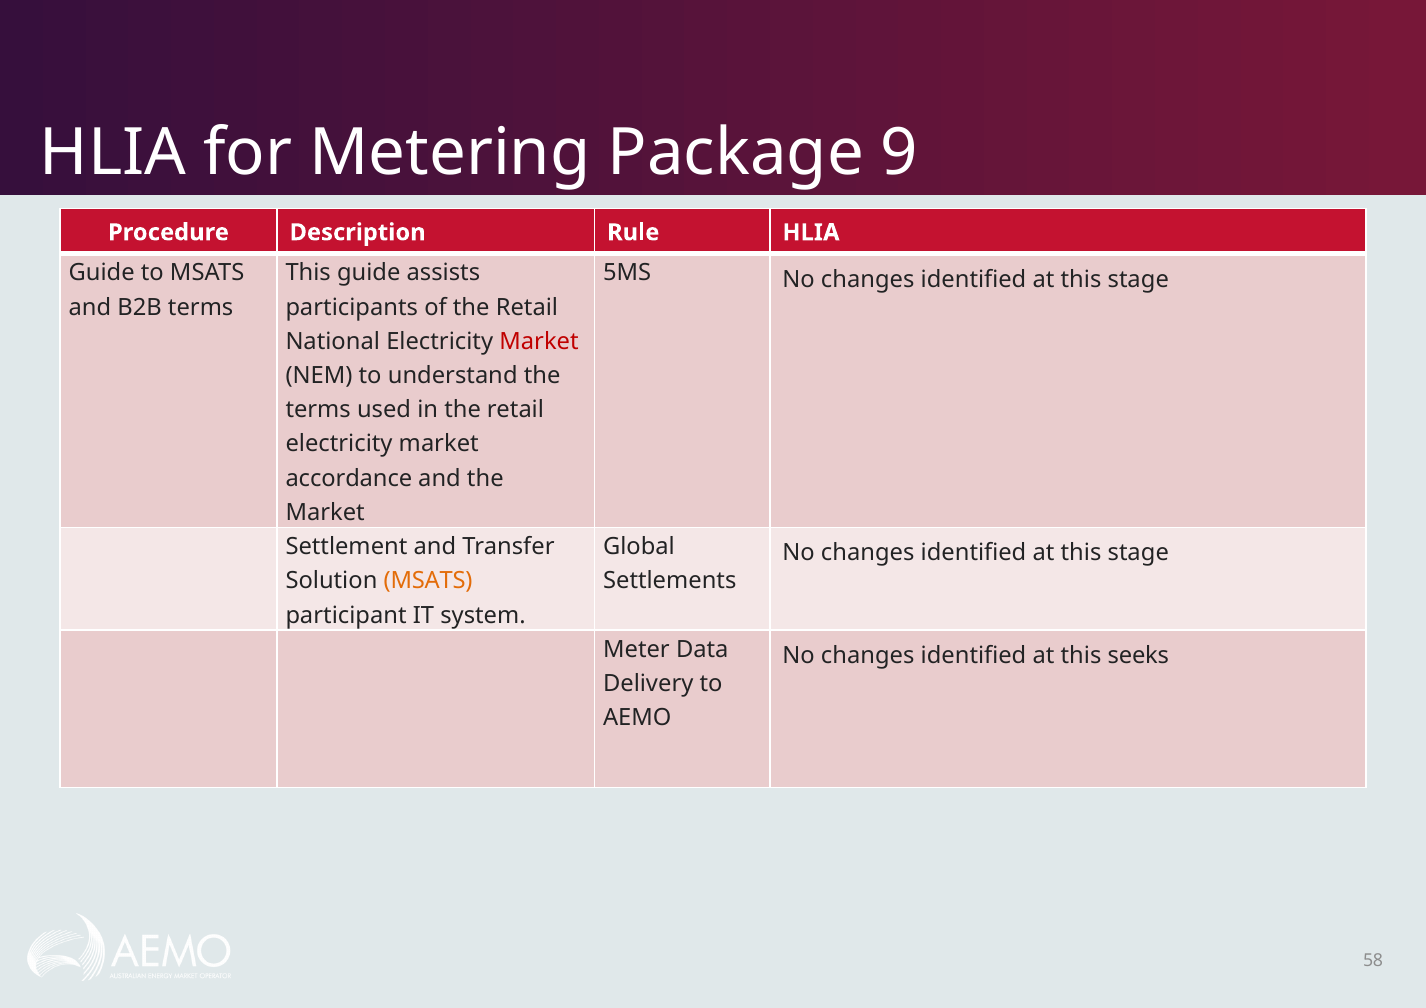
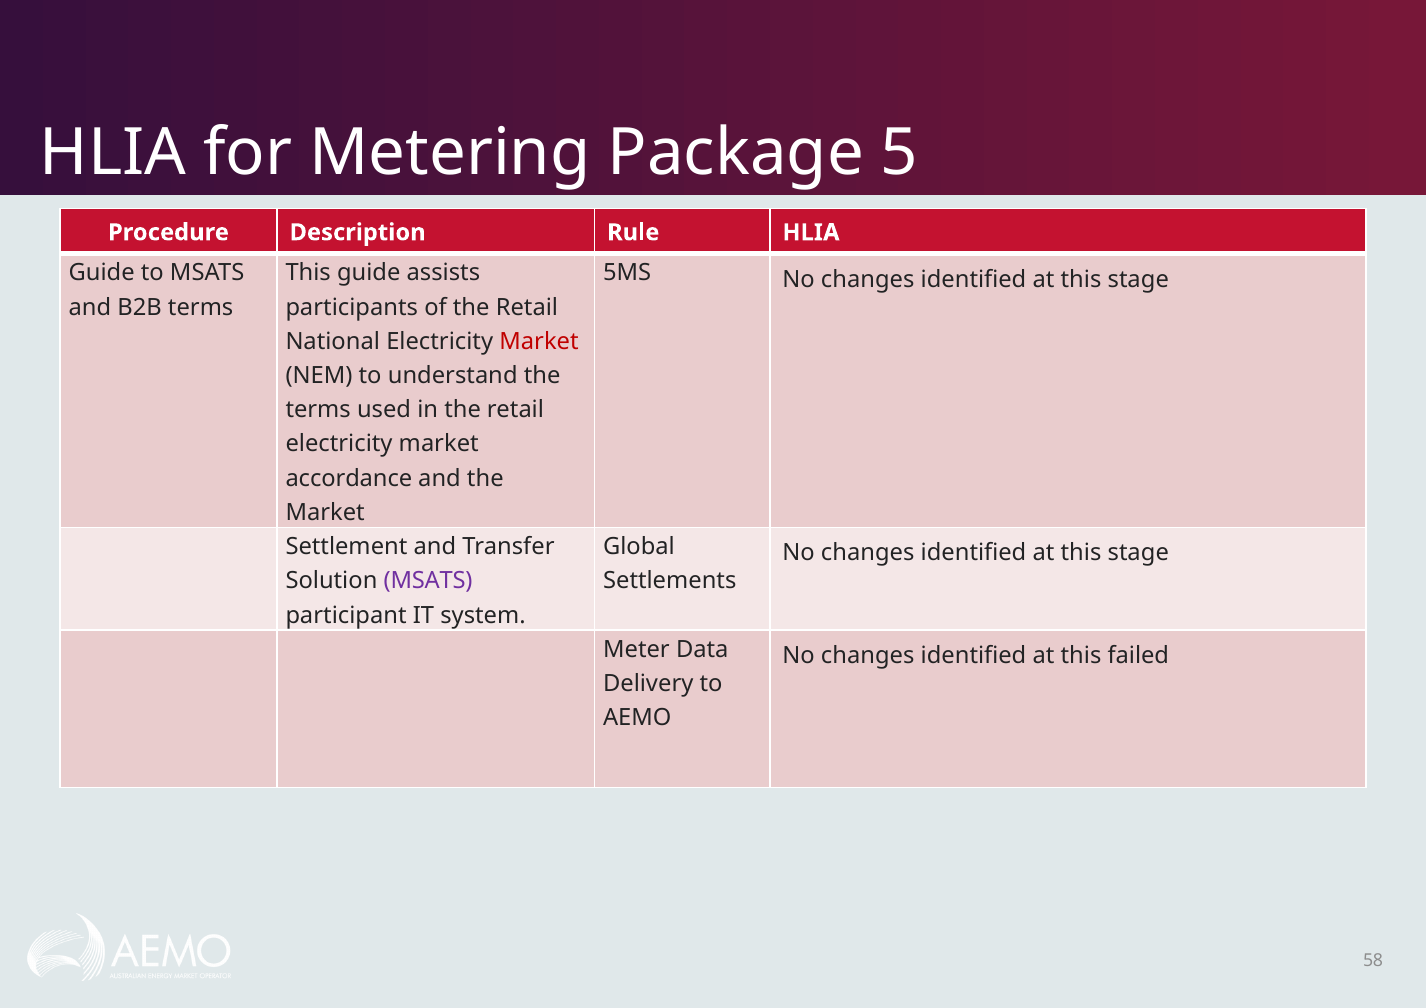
9: 9 -> 5 (900, 153)
MSATS colour: orange -> purple (428, 581)
seeks: seeks -> failed (1138, 656)
